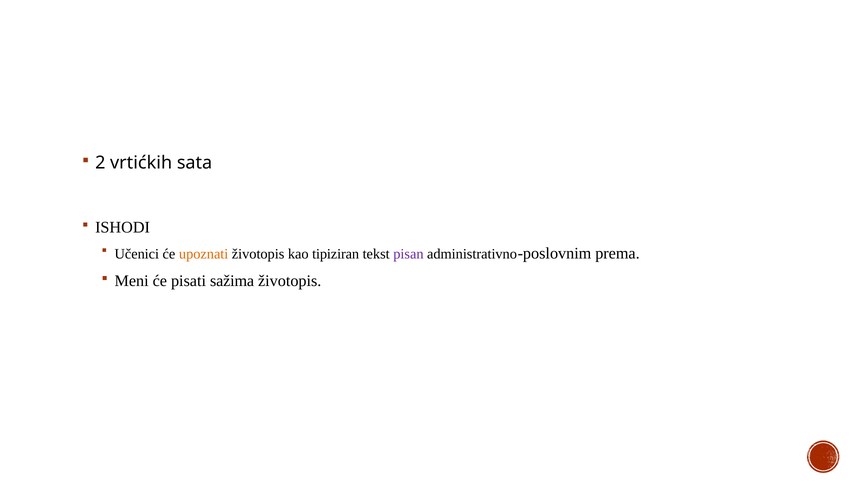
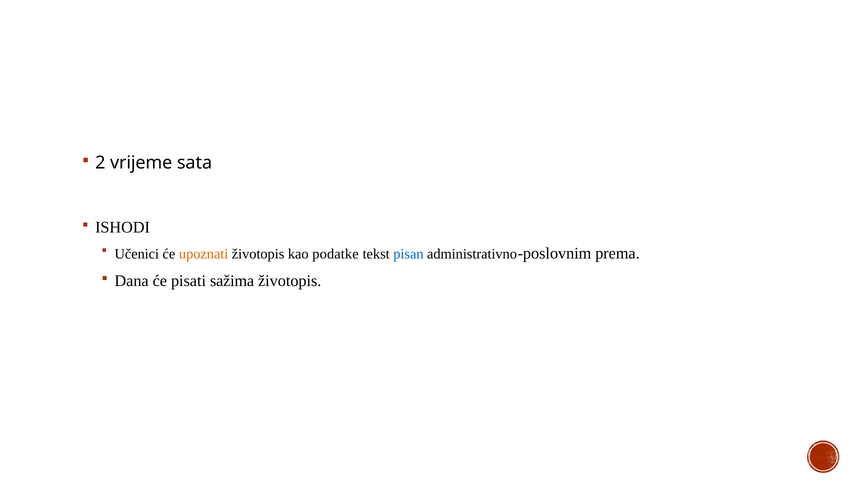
vrtićkih: vrtićkih -> vrijeme (141, 163)
tipiziran: tipiziran -> podatke (336, 254)
pisan colour: purple -> blue (408, 254)
Meni: Meni -> Dana (132, 281)
